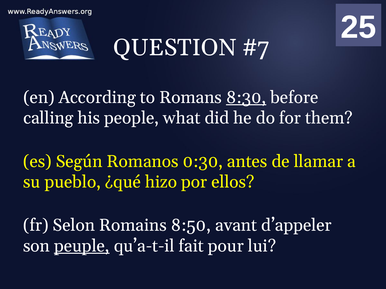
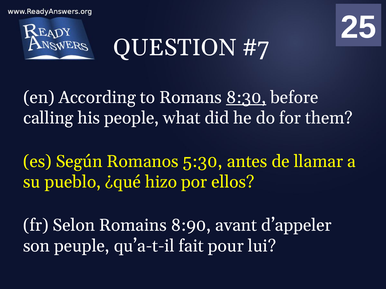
0:30: 0:30 -> 5:30 (203, 162)
8:50: 8:50 -> 8:90 (191, 226)
peuple underline: present -> none (82, 246)
